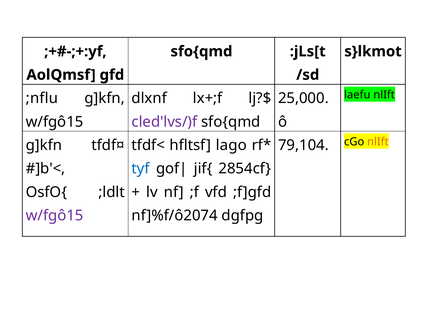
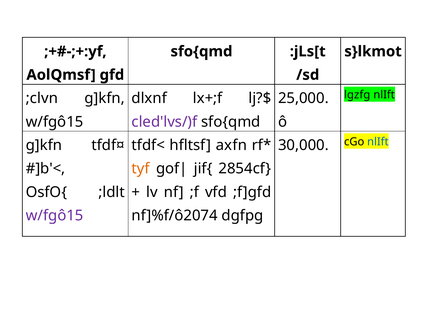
laefu: laefu -> lgzfg (357, 95)
;nflu: ;nflu -> ;clvn (42, 98)
lago: lago -> axfn (231, 145)
79,104: 79,104 -> 30,000 (303, 145)
nlIft colour: orange -> blue (378, 142)
tyf colour: blue -> orange (141, 169)
